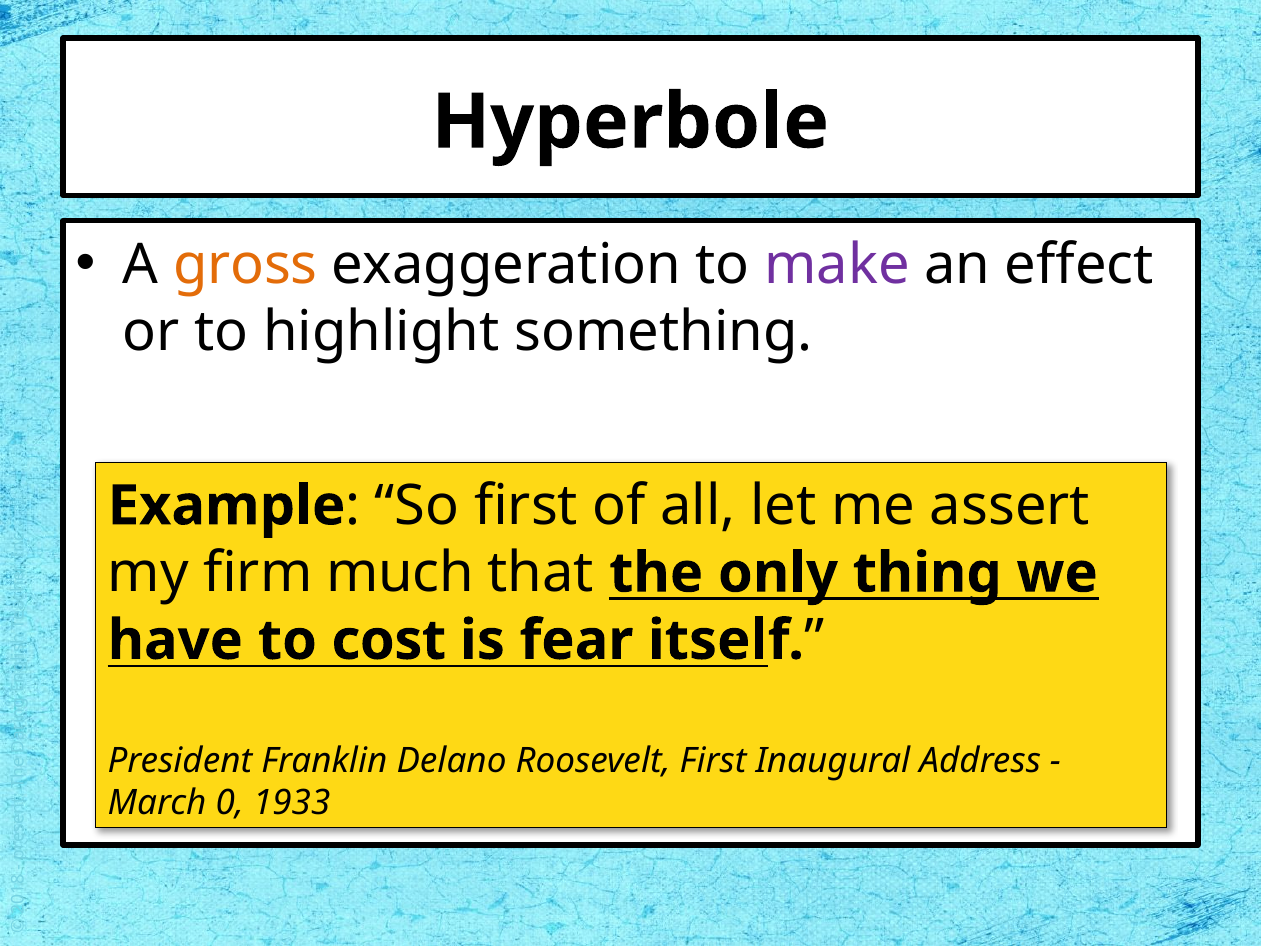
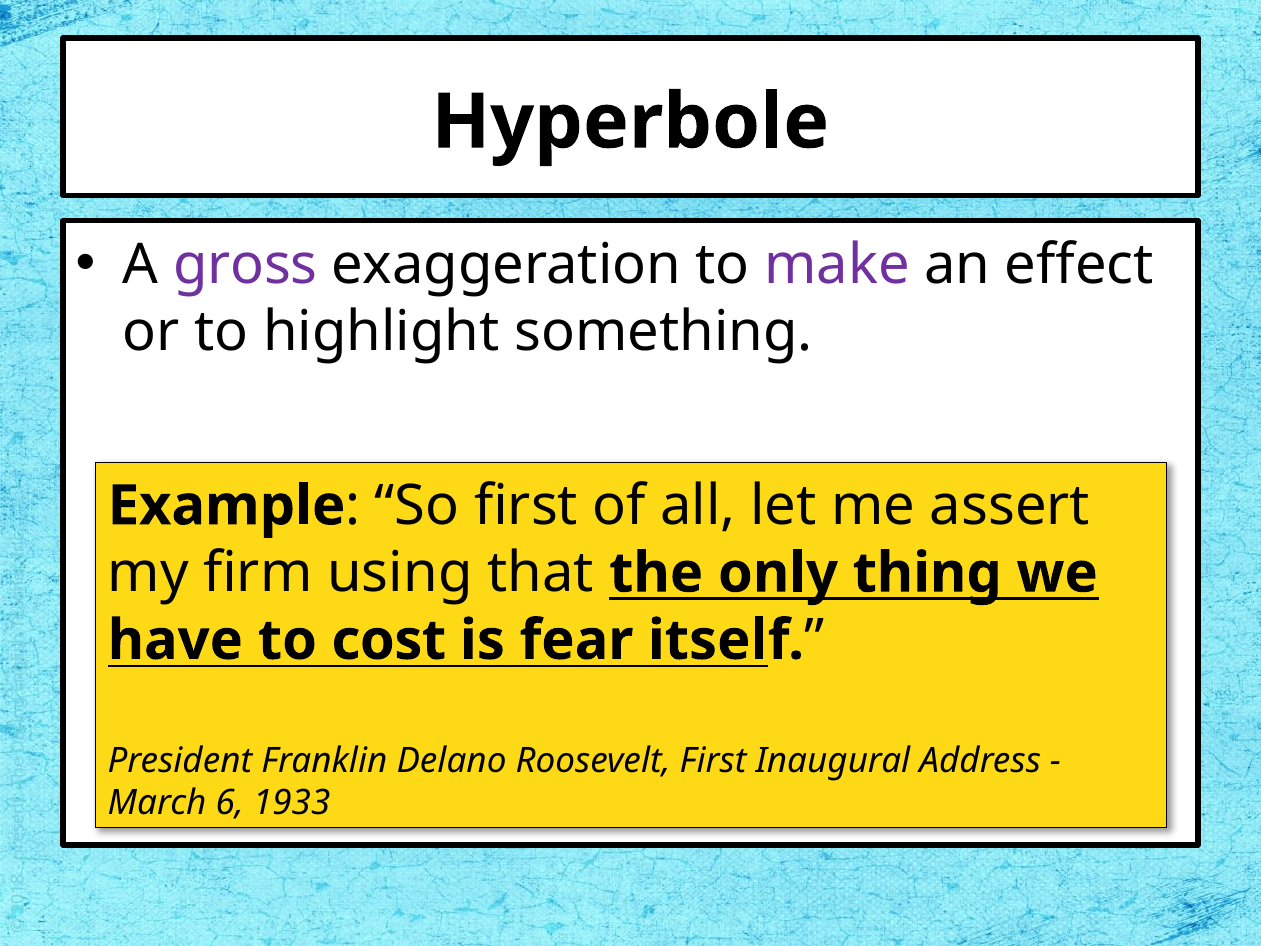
gross colour: orange -> purple (246, 265)
much: much -> using (400, 573)
March 0: 0 -> 6 (230, 803)
